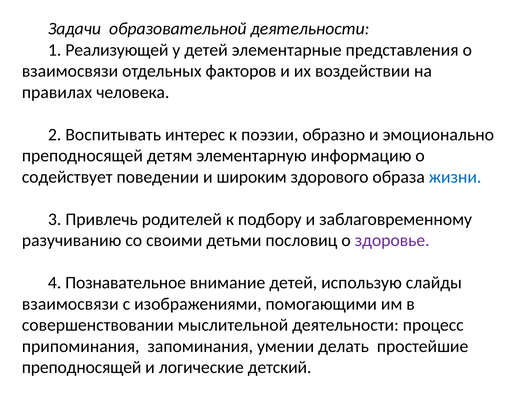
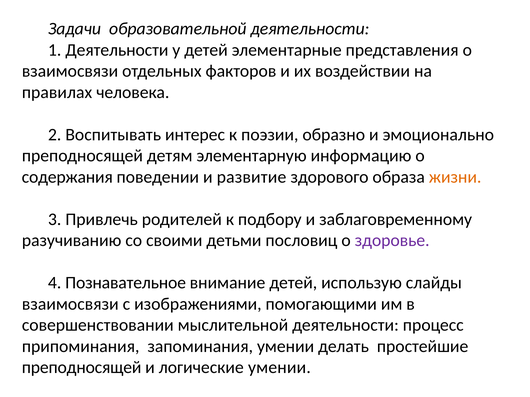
1 Реализующей: Реализующей -> Деятельности (117, 50)
содействует: содействует -> содержания (67, 177)
широким: широким -> развитие (251, 177)
жизни colour: blue -> orange (455, 177)
логические детский: детский -> умении (279, 368)
